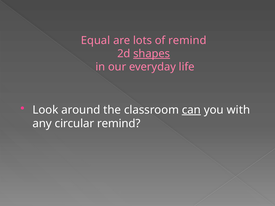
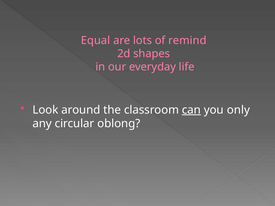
shapes underline: present -> none (152, 54)
with: with -> only (238, 110)
circular remind: remind -> oblong (119, 124)
